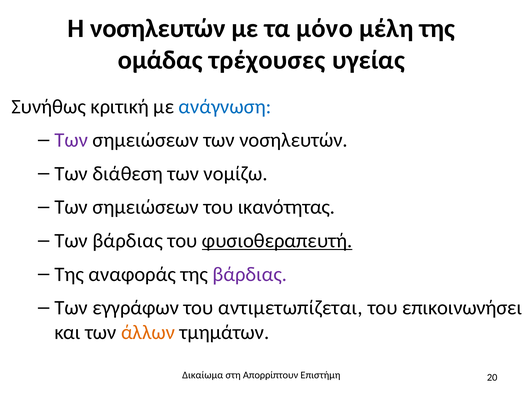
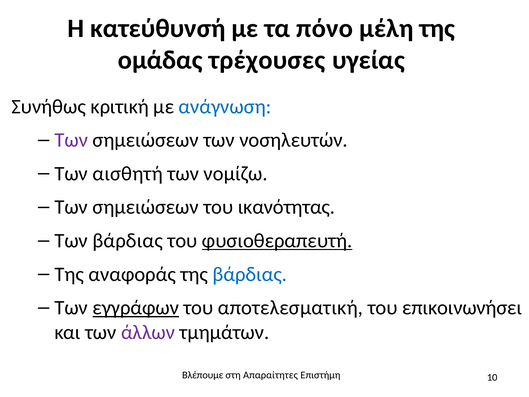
Η νοσηλευτών: νοσηλευτών -> κατεύθυνσή (158, 28)
μόνο: μόνο -> πόνο (325, 28)
διάθεση: διάθεση -> αισθητή (128, 174)
βάρδιας colour: purple -> blue (250, 274)
εγγράφων underline: none -> present (136, 308)
αντιμετωπίζεται: αντιμετωπίζεται -> αποτελεσματική (290, 308)
άλλων colour: orange -> purple (148, 332)
Δικαίωμα: Δικαίωμα -> Βλέπουμε (203, 375)
Απορρίπτουν: Απορρίπτουν -> Απαραίτητες (271, 375)
20: 20 -> 10 (492, 377)
